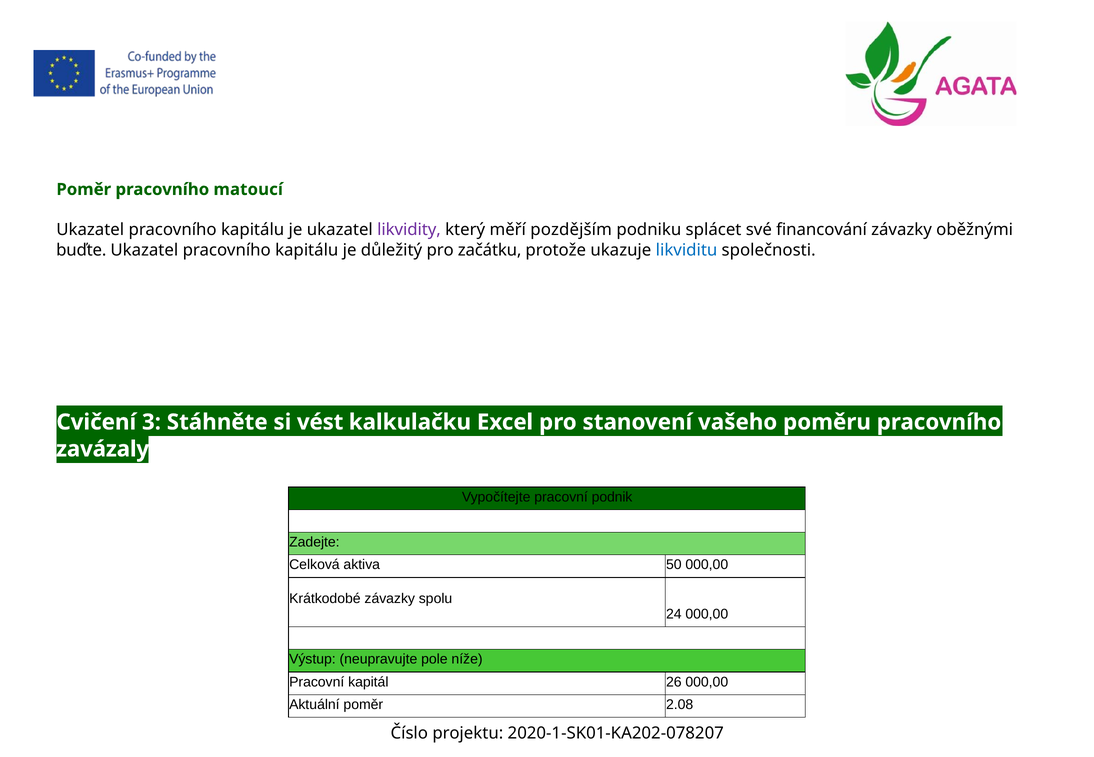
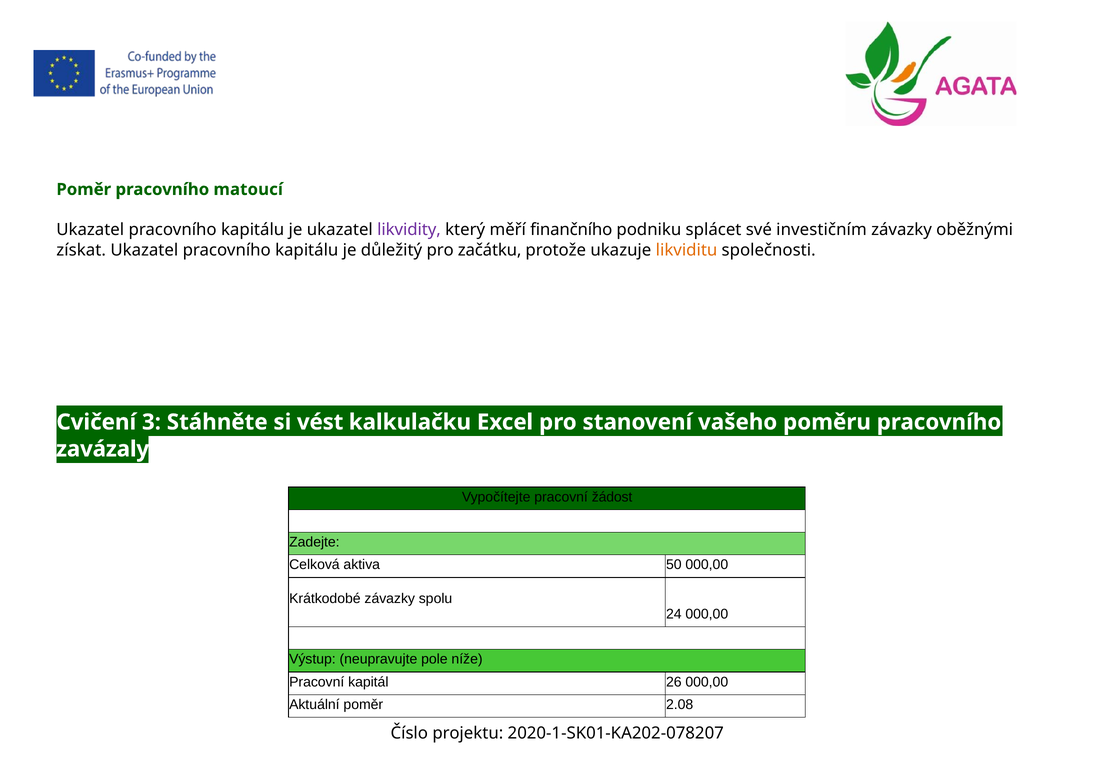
pozdějším: pozdějším -> finančního (571, 230)
financování: financování -> investičním (821, 230)
buďte: buďte -> získat (81, 250)
likviditu colour: blue -> orange (687, 250)
podnik: podnik -> žádost (612, 497)
